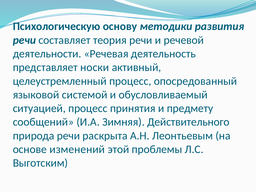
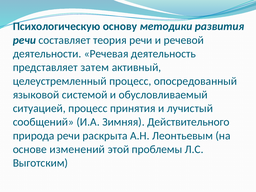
носки: носки -> затем (95, 67)
предмету: предмету -> лучистый (190, 108)
